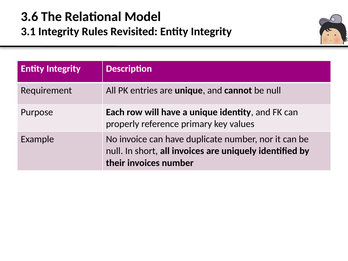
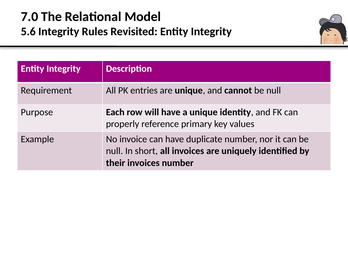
3.6: 3.6 -> 7.0 (29, 17)
3.1: 3.1 -> 5.6 (28, 32)
